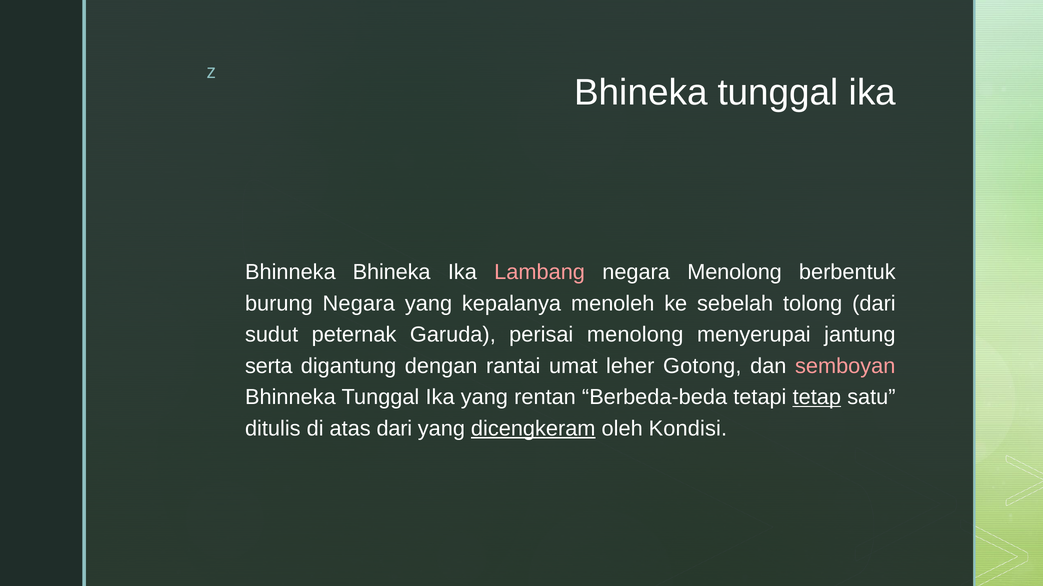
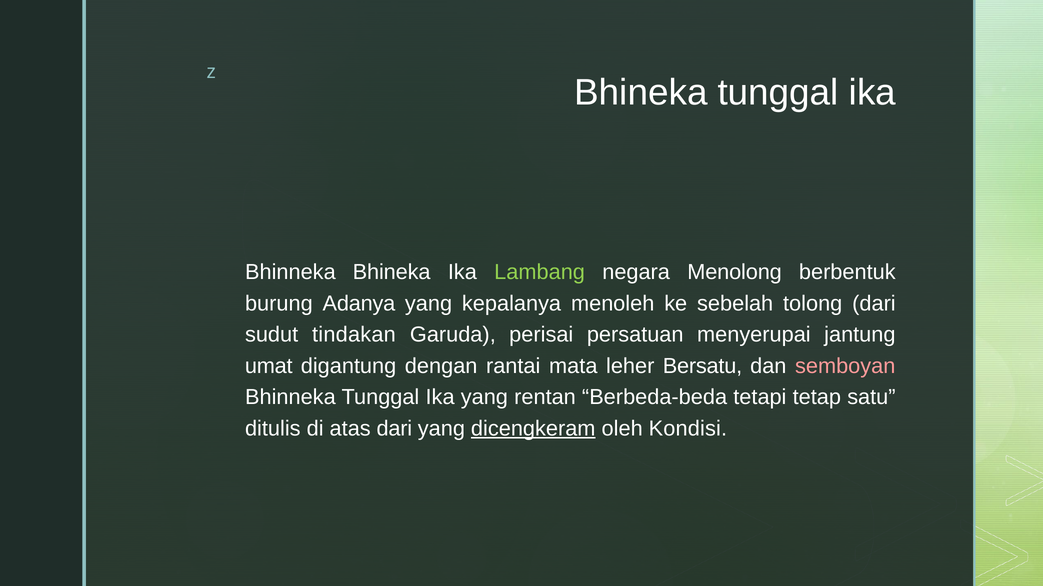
Lambang colour: pink -> light green (540, 272)
burung Negara: Negara -> Adanya (359, 304)
peternak: peternak -> tindakan (354, 335)
perisai menolong: menolong -> persatuan (635, 335)
serta: serta -> umat (269, 366)
umat: umat -> mata (573, 366)
Gotong: Gotong -> Bersatu (702, 366)
tetap underline: present -> none (817, 398)
